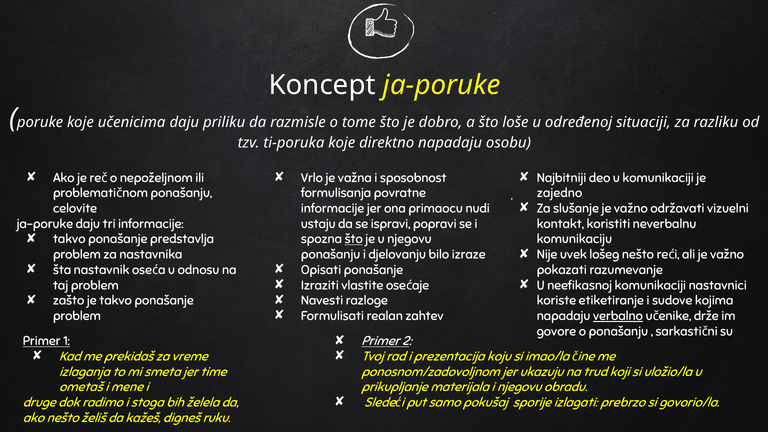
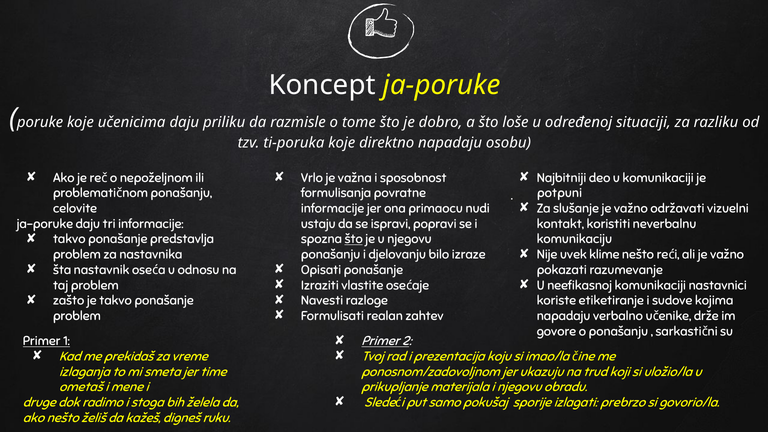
zajedno: zajedno -> potpuni (560, 193)
lošeg: lošeg -> klime (604, 255)
verbalno underline: present -> none (618, 316)
